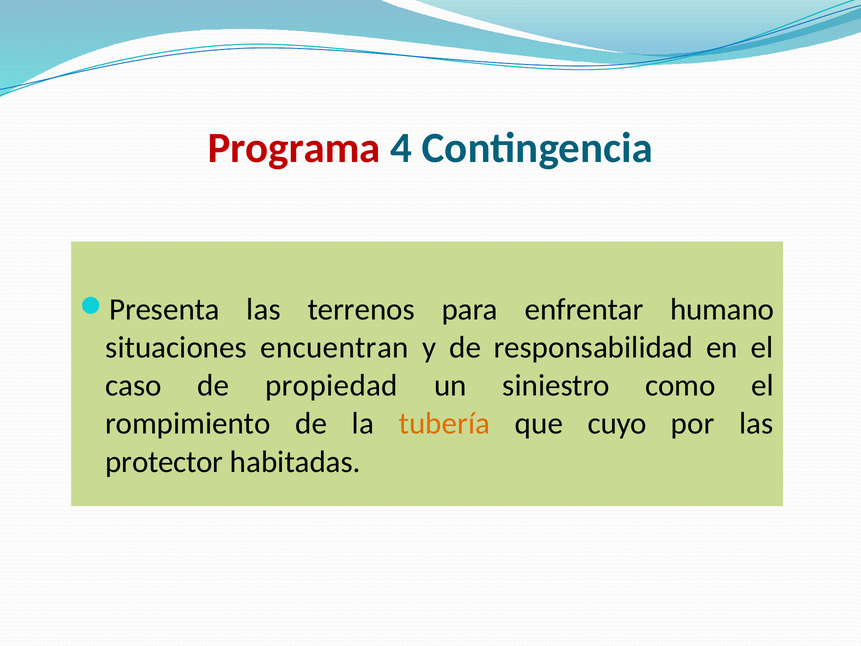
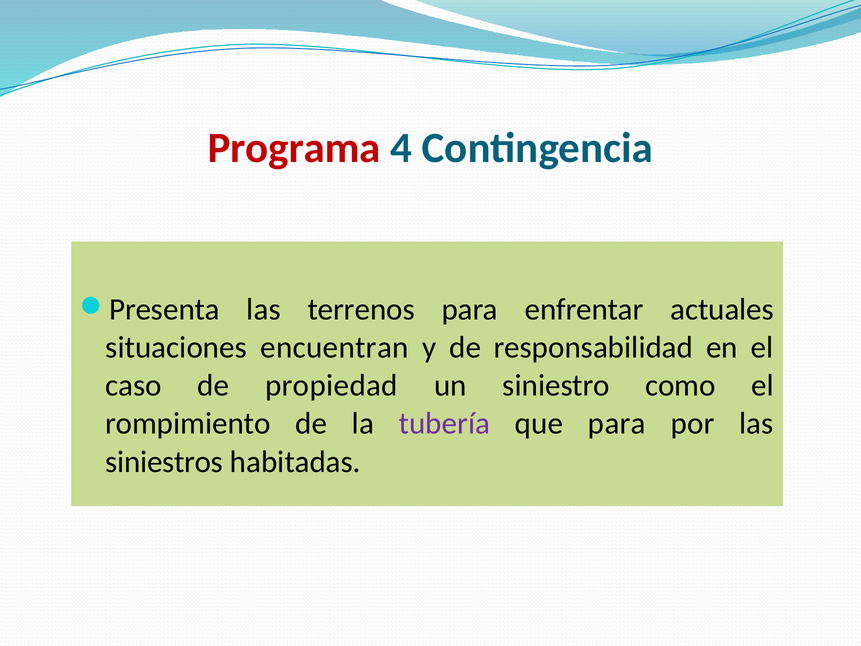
humano: humano -> actuales (722, 309)
tubería colour: orange -> purple (444, 424)
que cuyo: cuyo -> para (617, 424)
protector: protector -> siniestros (164, 462)
